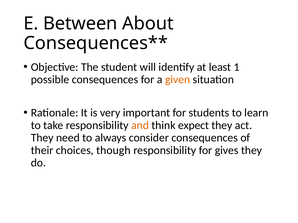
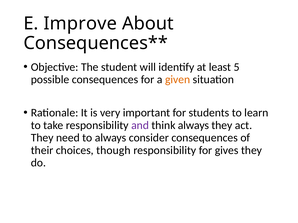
Between: Between -> Improve (80, 24)
1: 1 -> 5 (237, 67)
and colour: orange -> purple (140, 126)
think expect: expect -> always (194, 126)
